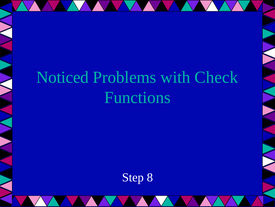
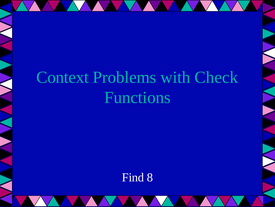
Noticed: Noticed -> Context (63, 77)
Step: Step -> Find (133, 177)
